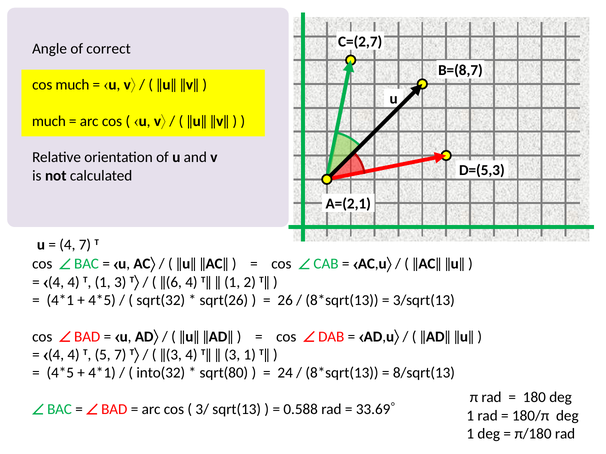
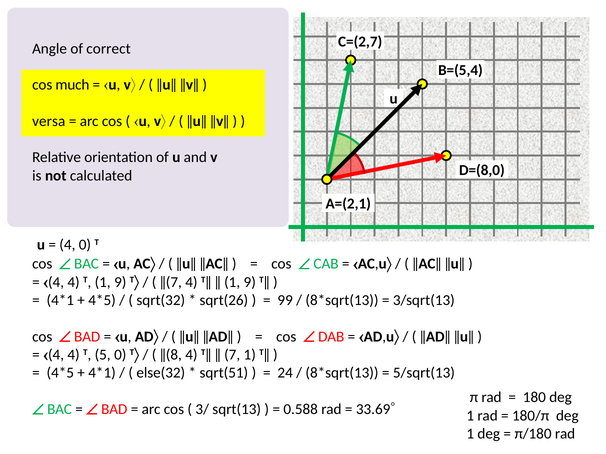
B=(8,7: B=(8,7 -> B=(5,4 (460, 70)
much: much -> versa (49, 121)
D=(5,3: D=(5,3 -> D=(8,0 (482, 171)
4 7: 7 -> 0 (85, 245)
T 1 3: 3 -> 9 (120, 282)
ǁ(6: ǁ(6 -> ǁ(7 (171, 282)
ǁ 1 2: 2 -> 9 (250, 282)
26: 26 -> 99 (285, 301)
5 7: 7 -> 0 (120, 355)
ǁ(3: ǁ(3 -> ǁ(8 (171, 355)
ǁ 3: 3 -> 7 (232, 355)
into(32: into(32 -> else(32 (161, 373)
sqrt(80: sqrt(80 -> sqrt(51 (224, 373)
8/sqrt(13: 8/sqrt(13 -> 5/sqrt(13 (424, 373)
